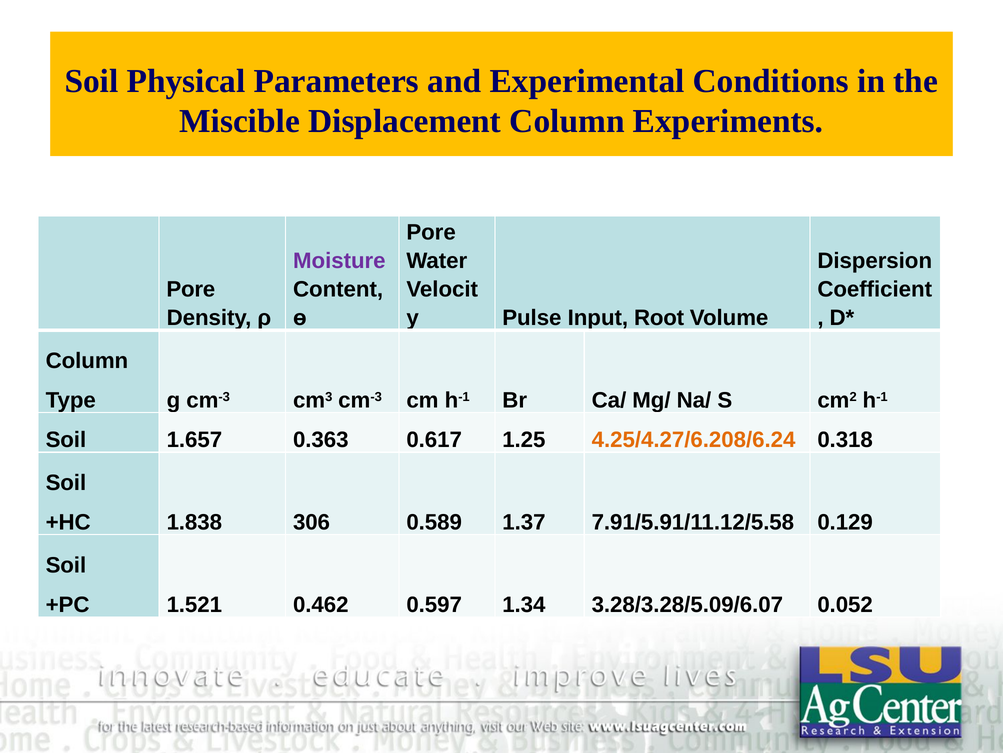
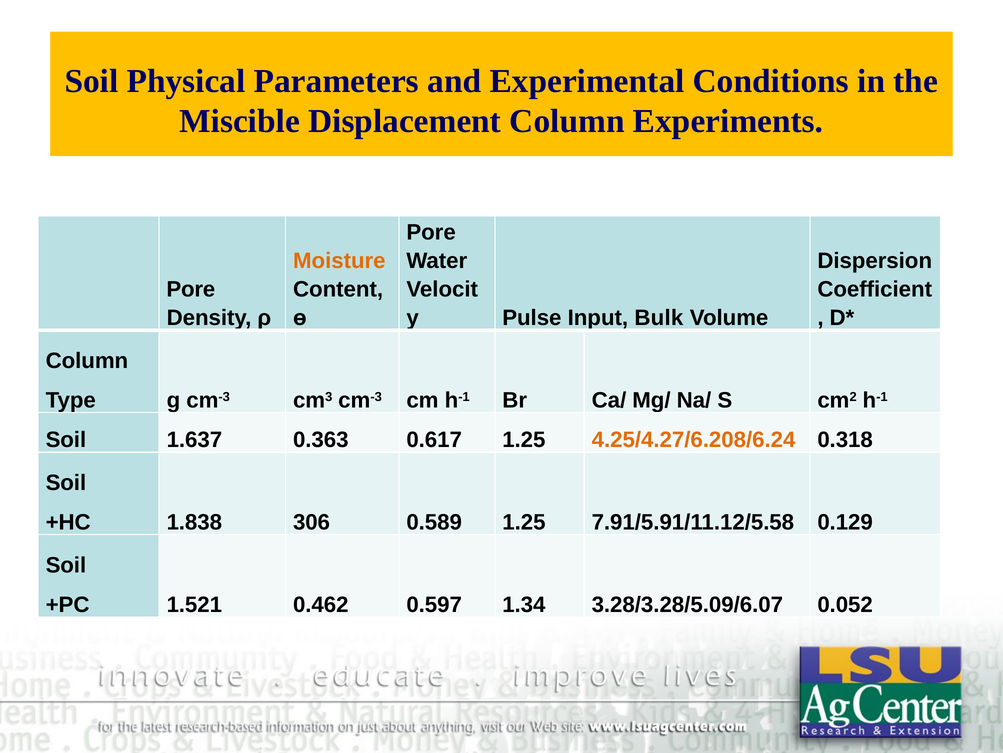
Moisture colour: purple -> orange (339, 261)
Root: Root -> Bulk (659, 318)
1.657: 1.657 -> 1.637 (194, 440)
0.589 1.37: 1.37 -> 1.25 (524, 522)
